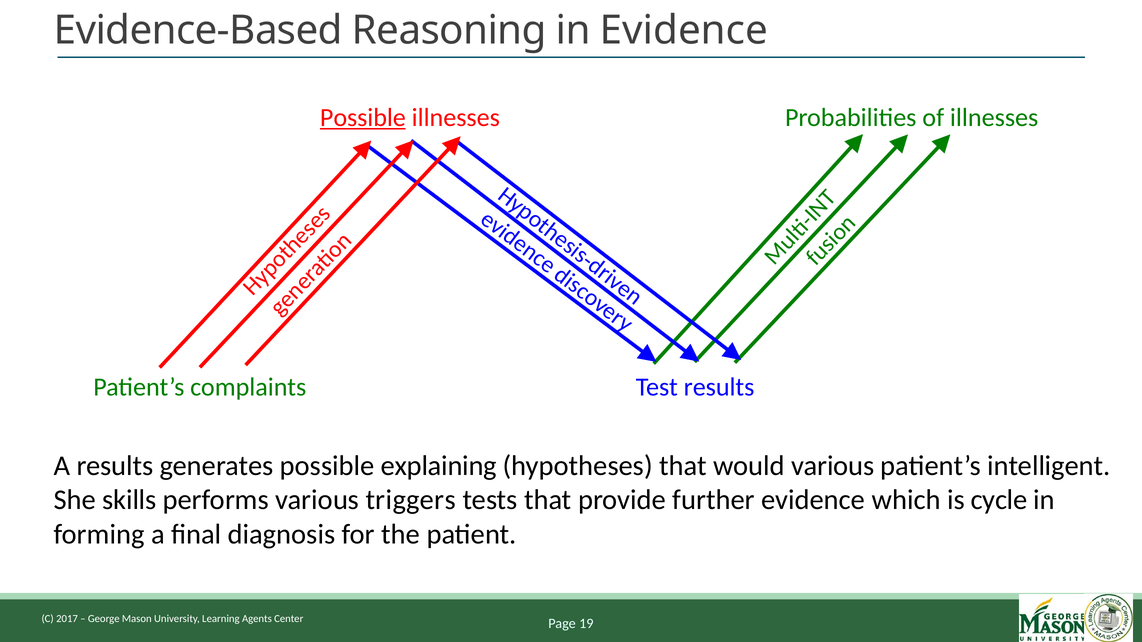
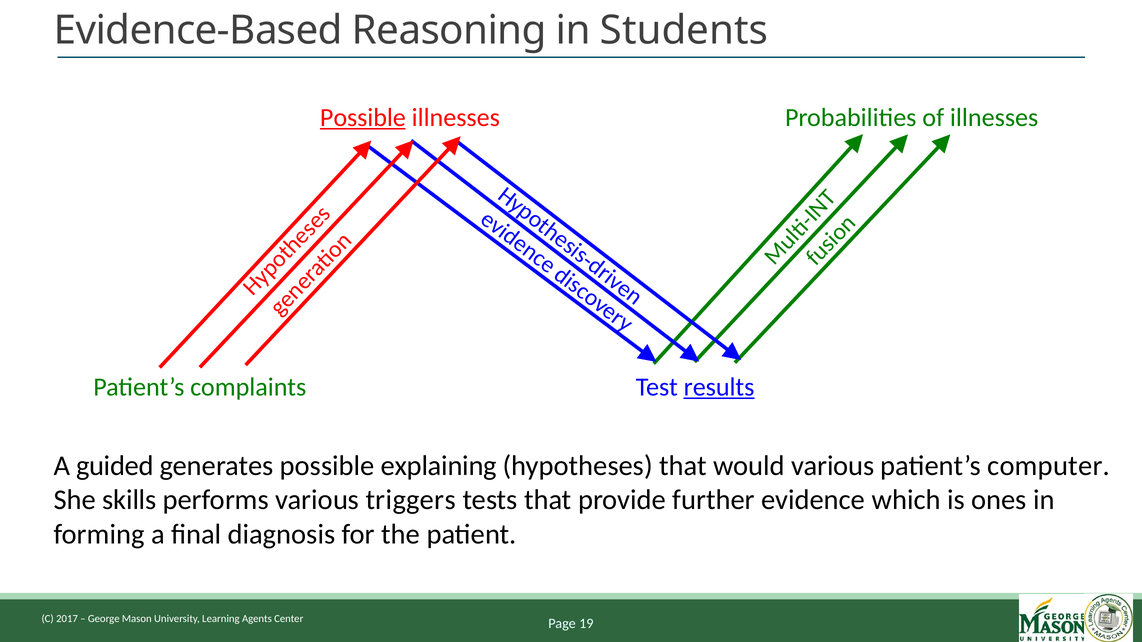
in Evidence: Evidence -> Students (684, 31)
results underline: none -> present (719, 387)
A results: results -> guided (115, 466)
intelligent: intelligent -> computer (1049, 466)
cycle: cycle -> ones (999, 500)
